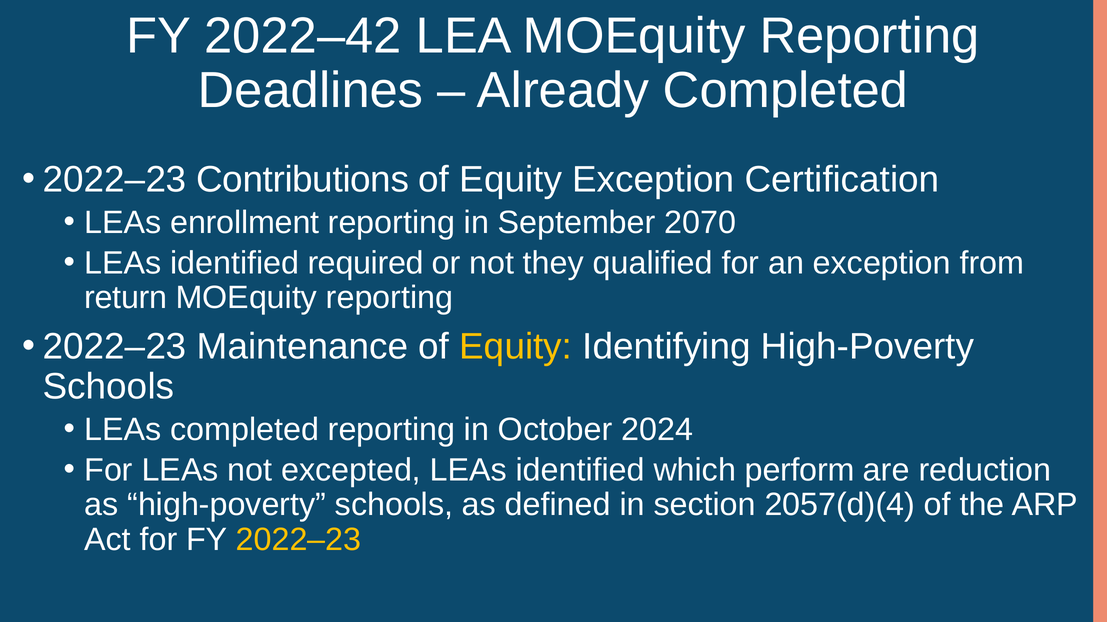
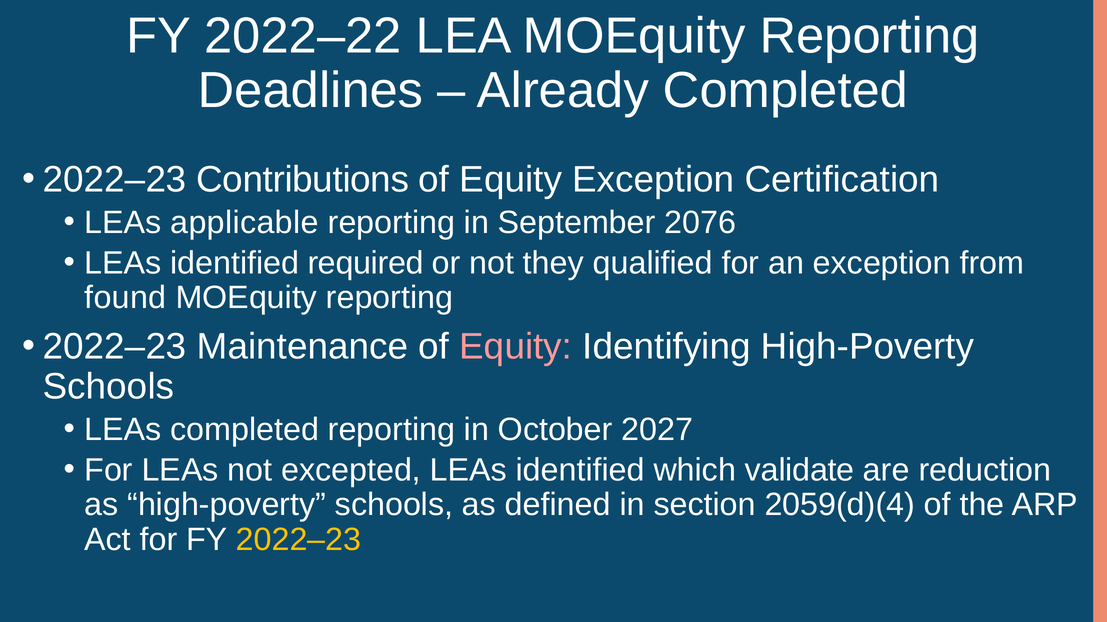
2022–42: 2022–42 -> 2022–22 (303, 36)
enrollment: enrollment -> applicable (244, 223)
2070: 2070 -> 2076 (700, 223)
return: return -> found (125, 298)
Equity colour: yellow -> pink (516, 347)
2024: 2024 -> 2027 (657, 430)
perform: perform -> validate (800, 470)
2057(d)(4: 2057(d)(4 -> 2059(d)(4 (840, 505)
